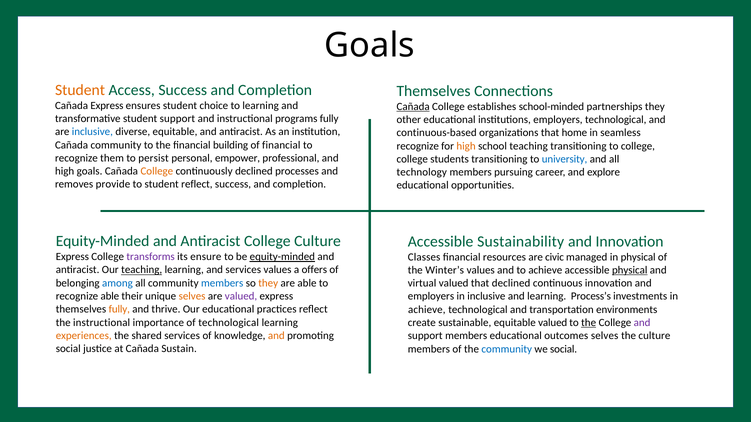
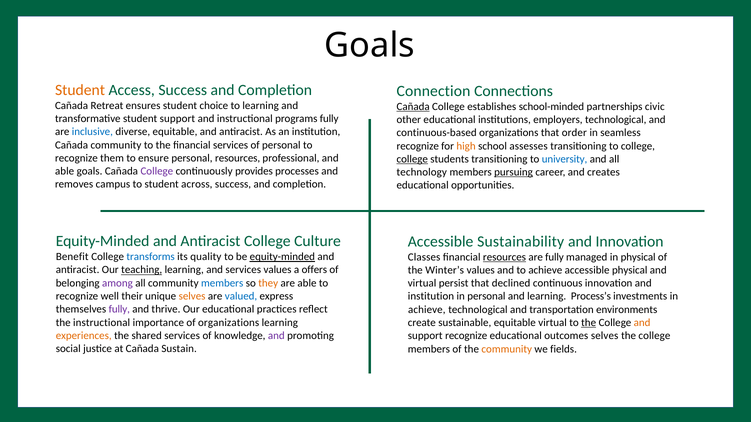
Themselves: Themselves -> Connection (433, 91)
Cañada Express: Express -> Retreat (107, 106)
partnerships they: they -> civic (655, 107)
home: home -> order (574, 133)
financial building: building -> services (231, 145)
of financial: financial -> personal (281, 145)
school teaching: teaching -> assesses (529, 146)
persist: persist -> ensure (154, 158)
personal empower: empower -> resources (238, 158)
college underline: none -> present (412, 159)
high: high -> able (65, 171)
College colour: orange -> purple (157, 171)
continuously declined: declined -> provides (254, 171)
pursuing underline: none -> present (514, 172)
explore: explore -> creates (603, 172)
provide: provide -> campus (113, 185)
student reflect: reflect -> across (197, 185)
Express: Express -> Benefit (72, 257)
transforms colour: purple -> blue (151, 257)
ensure: ensure -> quality (206, 257)
resources underline: none -> present (504, 257)
are civic: civic -> fully (555, 257)
physical underline: present -> none (630, 270)
among colour: blue -> purple (117, 283)
virtual valued: valued -> persist (454, 284)
recognize able: able -> well (110, 296)
valued colour: purple -> blue (241, 296)
employers: employers -> institution (431, 297)
in inclusive: inclusive -> personal (486, 297)
fully colour: orange -> purple (119, 310)
of technological: technological -> organizations (229, 323)
equitable valued: valued -> virtual (553, 323)
and colour: purple -> orange (642, 323)
and colour: orange -> purple (276, 336)
support members: members -> recognize (466, 336)
culture: culture -> college (654, 336)
community colour: blue -> orange (507, 349)
we social: social -> fields (564, 349)
